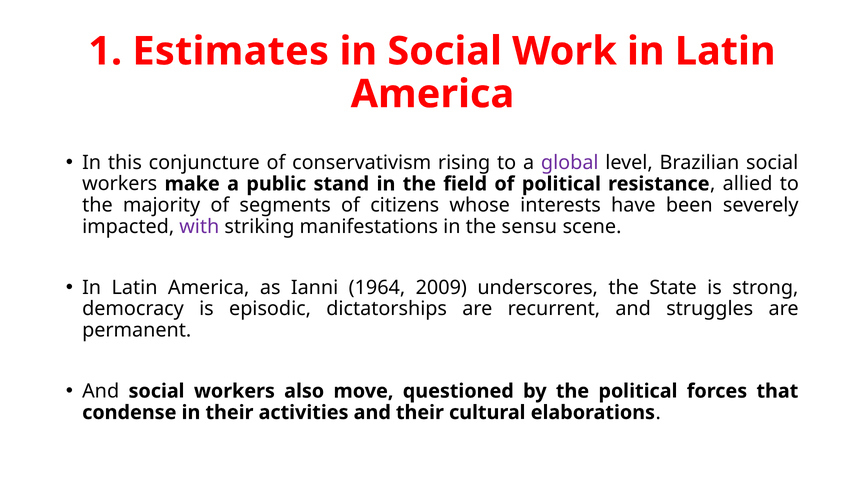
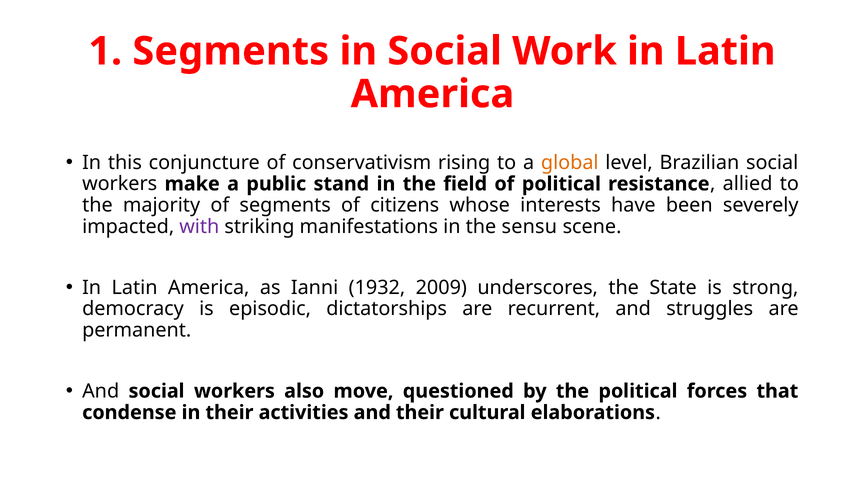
1 Estimates: Estimates -> Segments (231, 51)
global colour: purple -> orange (570, 162)
1964: 1964 -> 1932 (377, 287)
